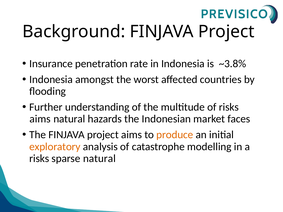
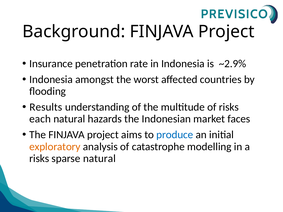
~3.8%: ~3.8% -> ~2.9% (233, 64)
Further: Further -> Results (46, 107)
aims: aims -> each (40, 119)
produce colour: orange -> blue (175, 135)
